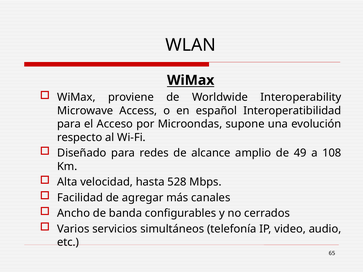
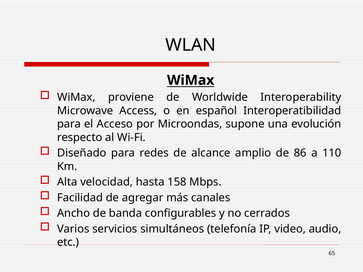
49: 49 -> 86 (300, 153)
108: 108 -> 110 (332, 153)
528: 528 -> 158 (177, 182)
